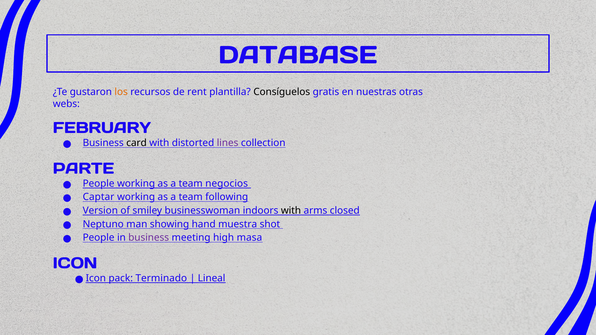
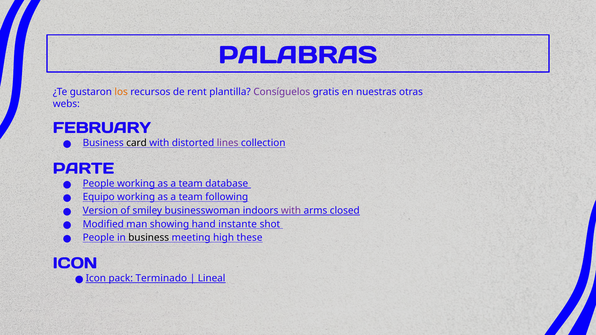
DATABASE: DATABASE -> PALABRAS (298, 55)
Consíguelos colour: black -> purple (282, 92)
negocios: negocios -> database (227, 184)
Captar: Captar -> Equipo (99, 197)
with colour: black -> purple (291, 211)
Neptuno: Neptuno -> Modified (103, 224)
muestra: muestra -> instante (238, 224)
business colour: purple -> black (149, 238)
masa: masa -> these (250, 238)
